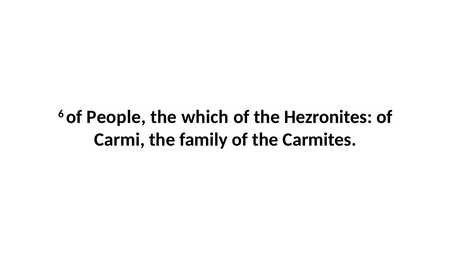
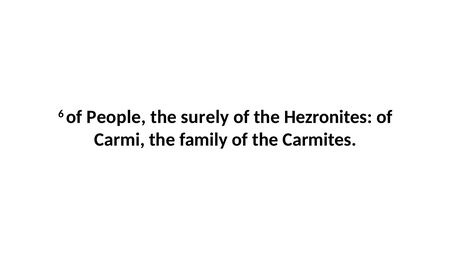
which: which -> surely (205, 117)
